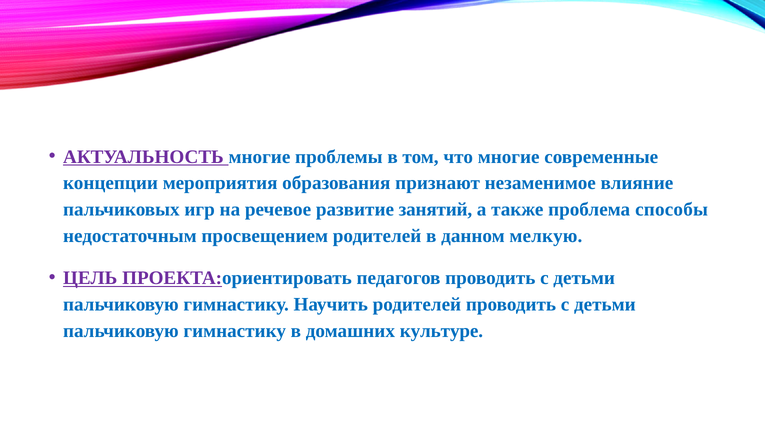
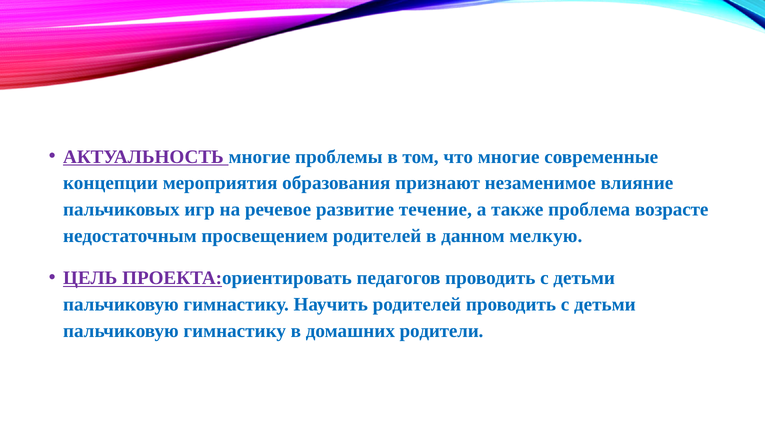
занятий: занятий -> течение (435, 210)
способы: способы -> возрасте (672, 210)
культуре: культуре -> родители (441, 331)
